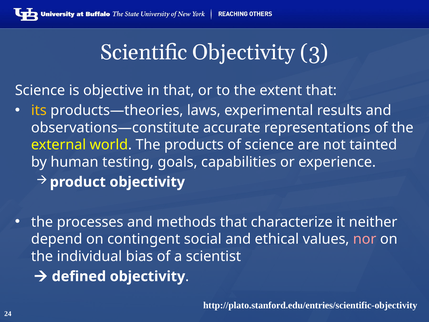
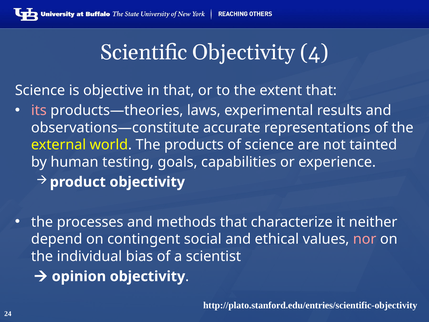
3: 3 -> 4 (314, 52)
its colour: yellow -> pink (39, 110)
defined: defined -> opinion (79, 276)
